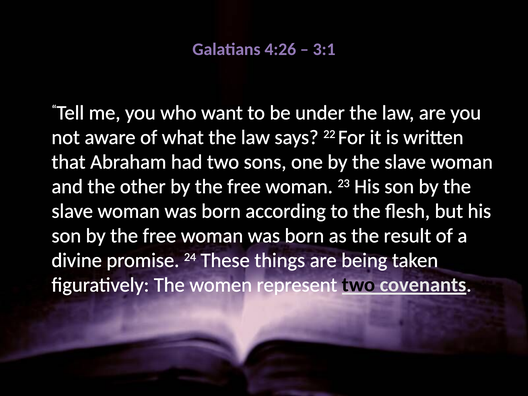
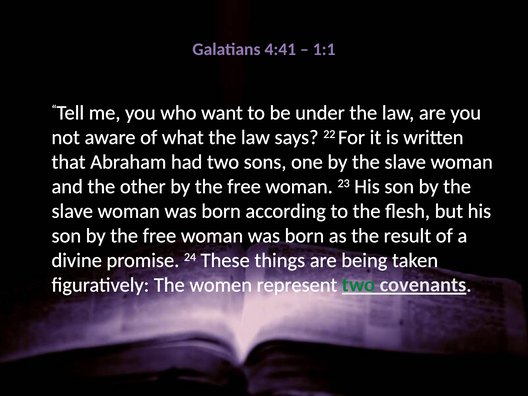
4:26: 4:26 -> 4:41 (280, 49)
3:1: 3:1 -> 1:1 (324, 49)
two colour: black -> green (359, 285)
